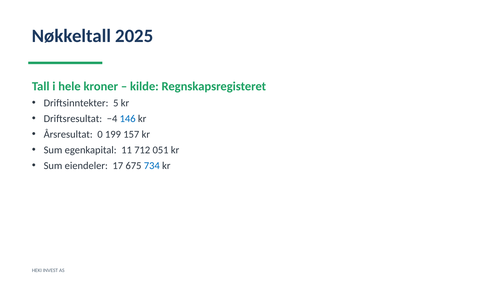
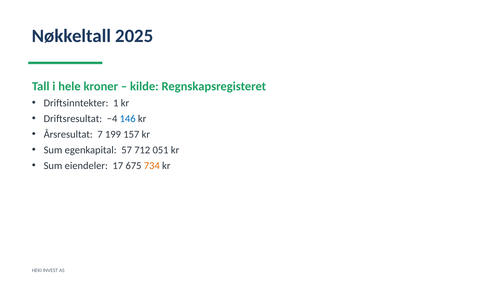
5: 5 -> 1 (116, 103)
0: 0 -> 7 (100, 135)
11: 11 -> 57 (127, 150)
734 colour: blue -> orange (152, 166)
